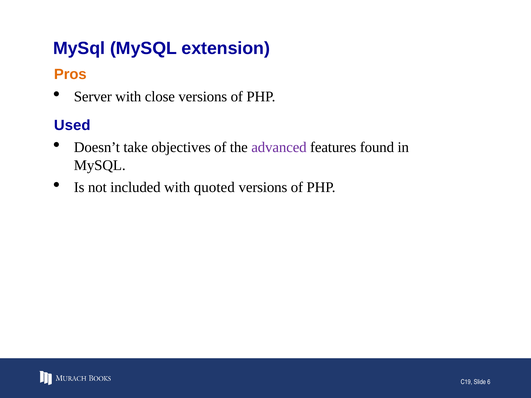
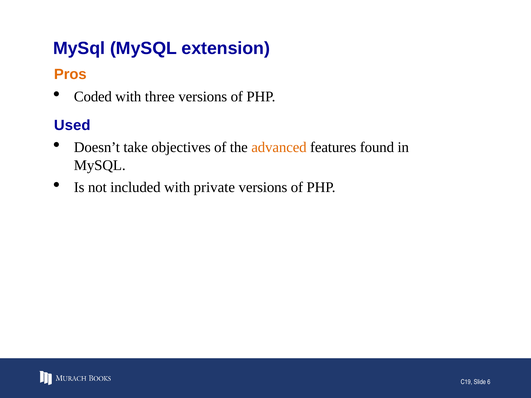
Server: Server -> Coded (93, 97)
close: close -> three (160, 97)
advanced colour: purple -> orange (279, 148)
quoted: quoted -> private (214, 187)
